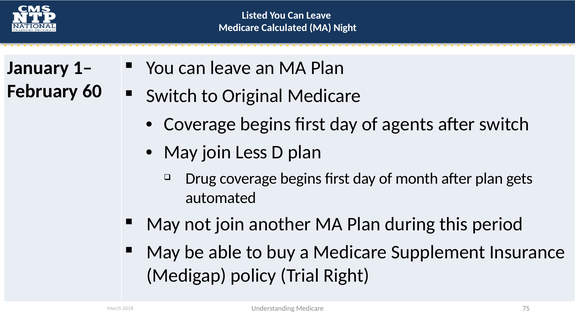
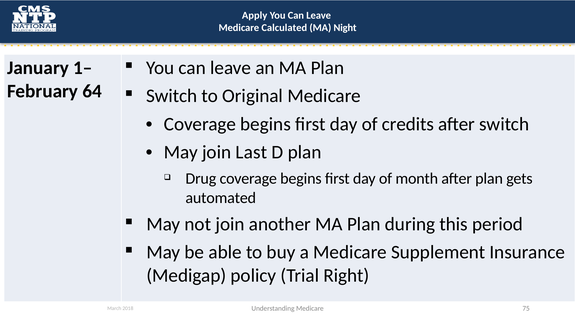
Listed: Listed -> Apply (255, 15)
60: 60 -> 64 (92, 91)
agents: agents -> credits (408, 124)
Less: Less -> Last (251, 152)
